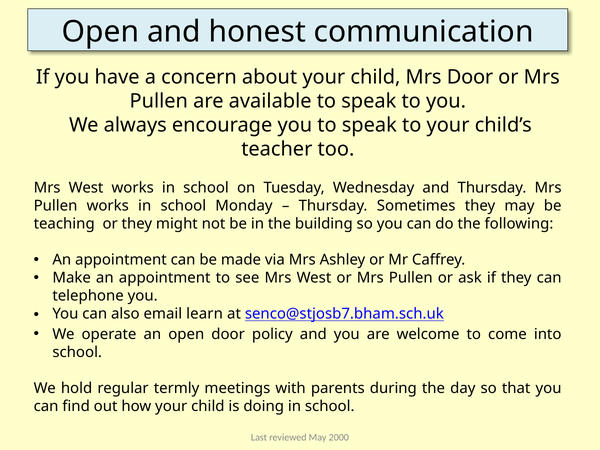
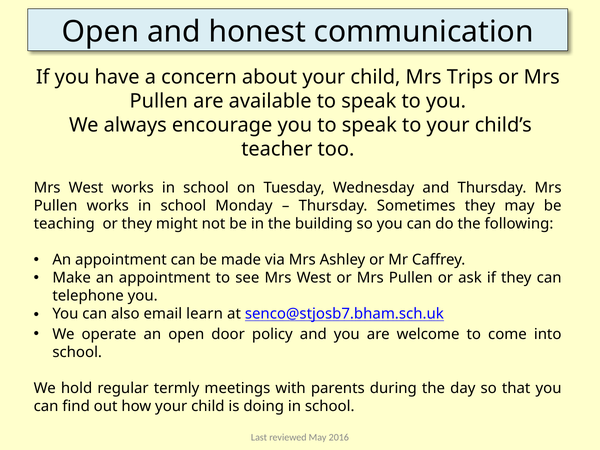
Mrs Door: Door -> Trips (470, 77)
2000: 2000 -> 2016 (339, 438)
